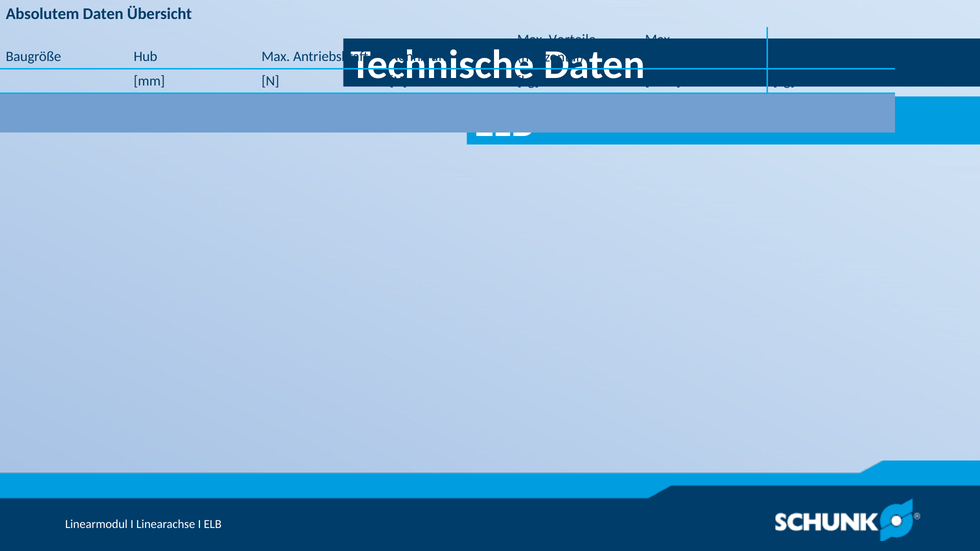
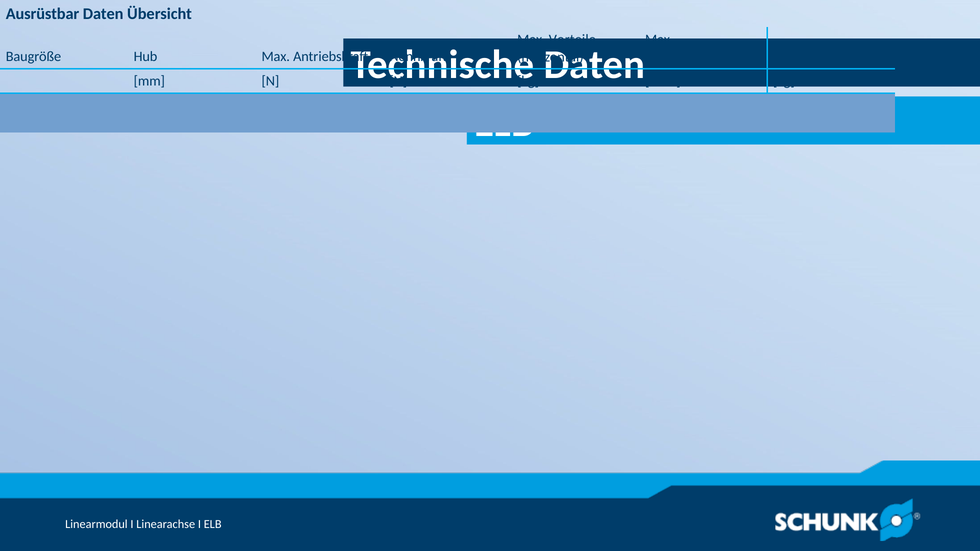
Absolutem: Absolutem -> Ausrüstbar (43, 14)
